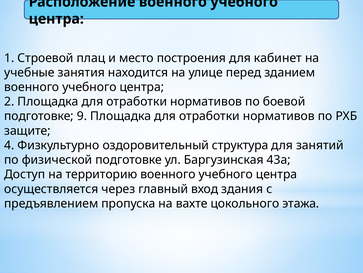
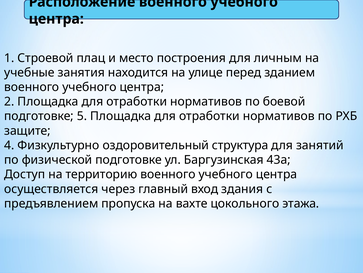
кабинет: кабинет -> личным (278, 58)
9: 9 -> 5 (82, 116)
